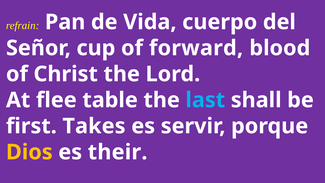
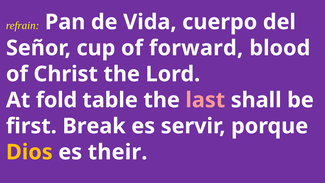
flee: flee -> fold (56, 100)
last colour: light blue -> pink (205, 100)
Takes: Takes -> Break (94, 126)
